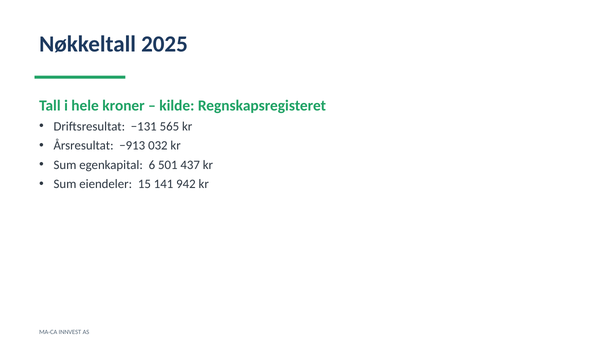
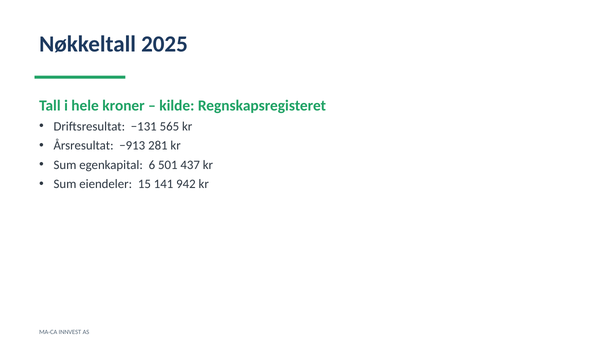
032: 032 -> 281 (158, 146)
